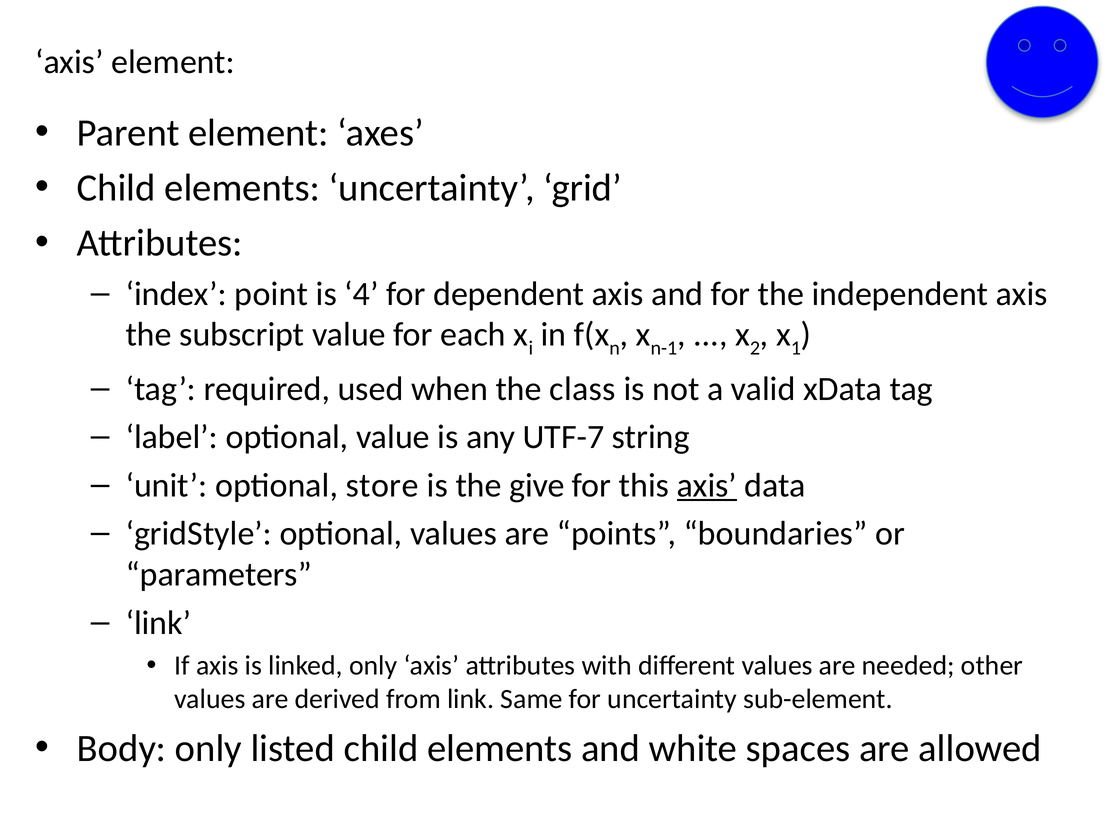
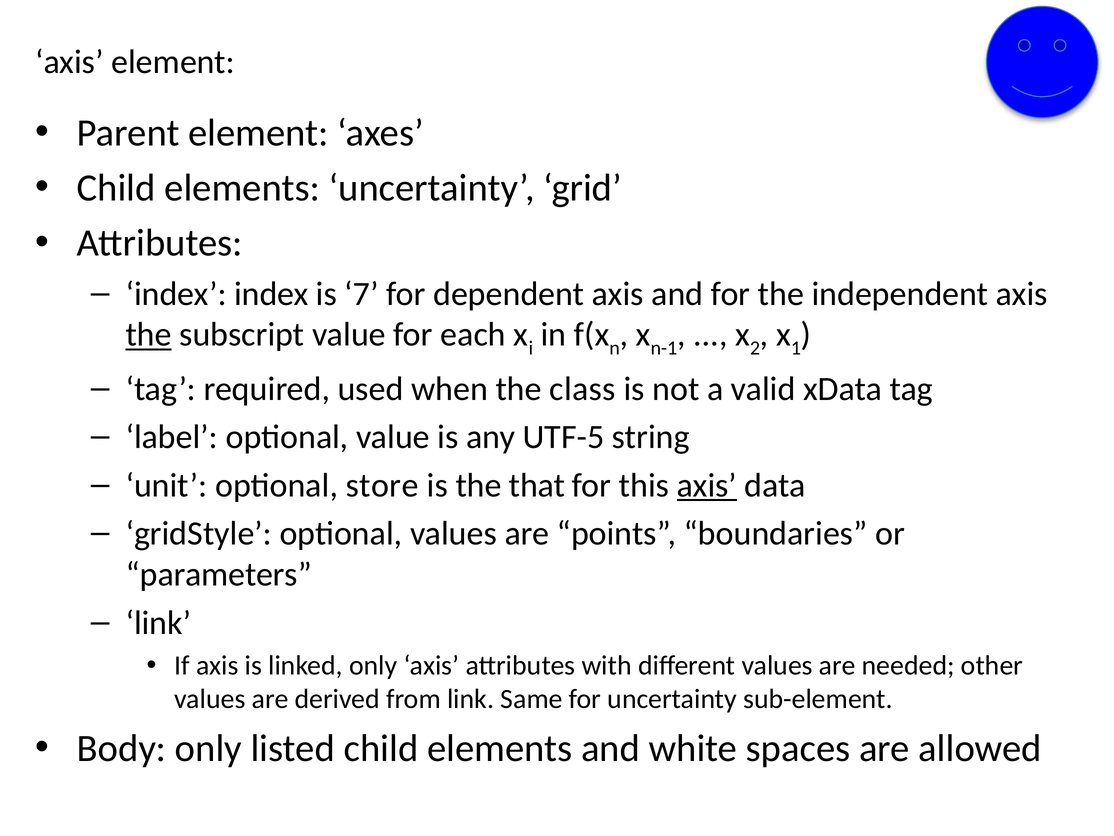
index point: point -> index (271, 294)
4: 4 -> 7 (362, 294)
the underline: none -> present (149, 335)
UTF-7: UTF-7 -> UTF-5 (563, 437)
give: give -> that (537, 485)
